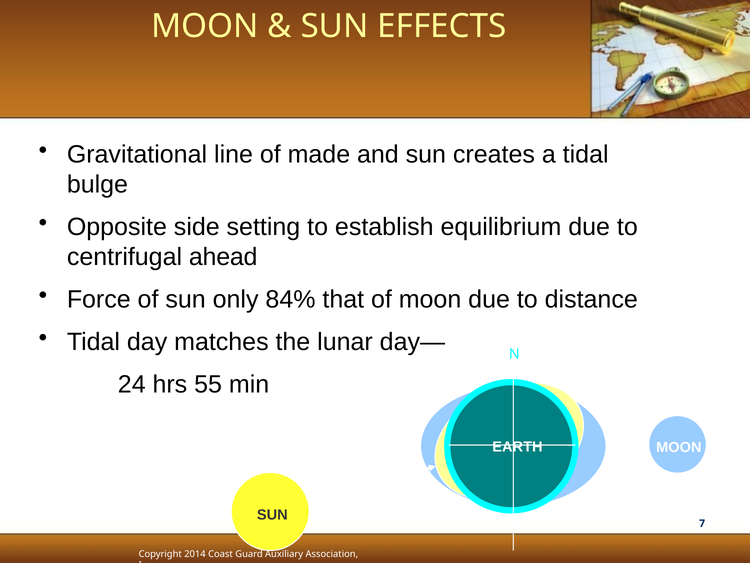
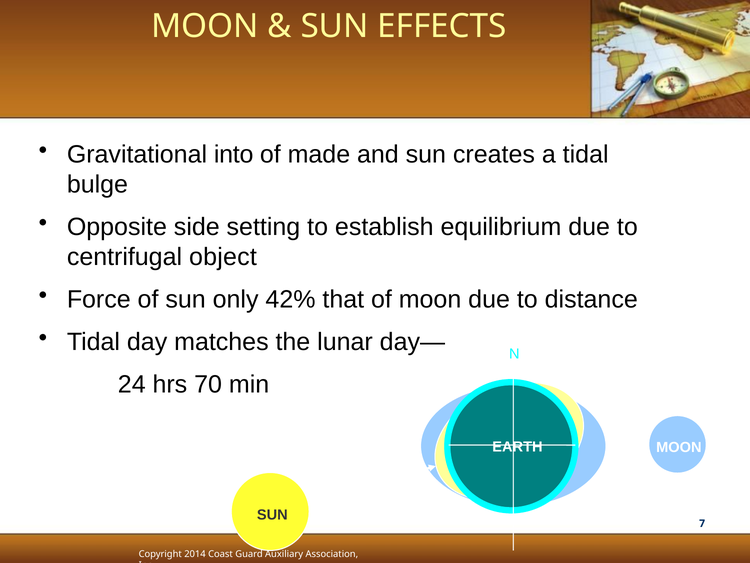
line: line -> into (234, 154)
ahead: ahead -> object (223, 257)
84%: 84% -> 42% (290, 299)
55: 55 -> 70 (208, 384)
